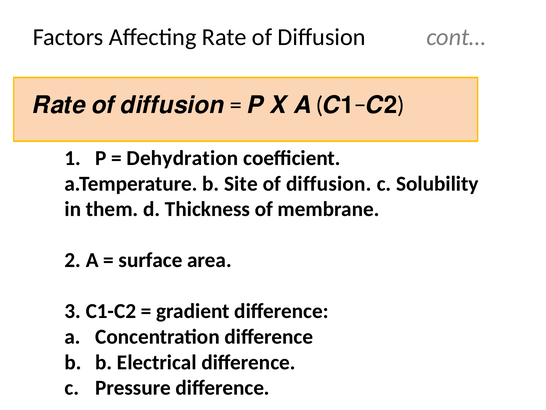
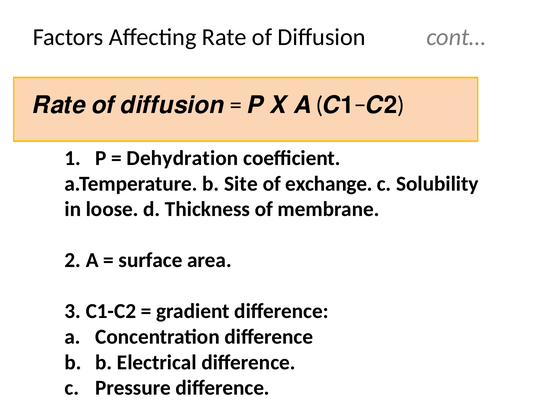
diffusion: diffusion -> exchange (329, 183)
them: them -> loose (112, 209)
